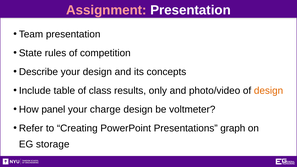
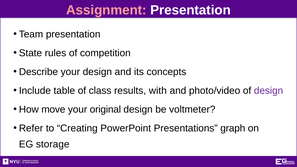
only: only -> with (158, 91)
design colour: orange -> purple (269, 91)
panel: panel -> move (53, 109)
charge: charge -> original (105, 109)
